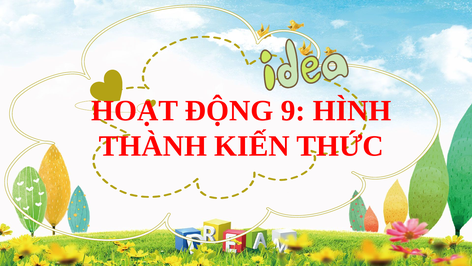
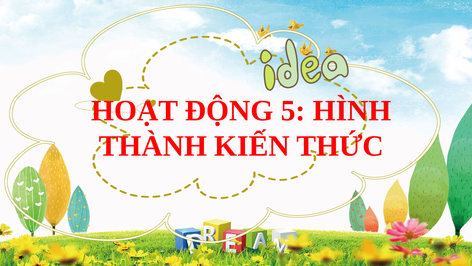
9: 9 -> 5 (293, 110)
